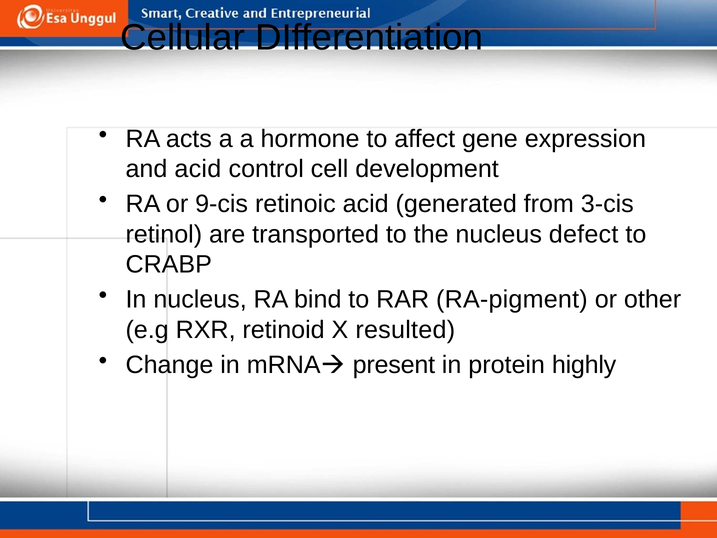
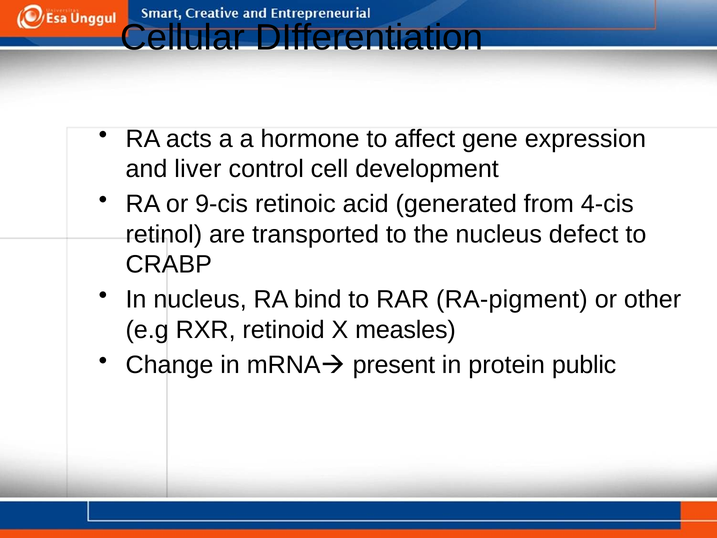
and acid: acid -> liver (198, 169)
3-cis: 3-cis -> 4-cis (607, 204)
resulted: resulted -> measles (405, 330)
highly: highly -> public (584, 365)
